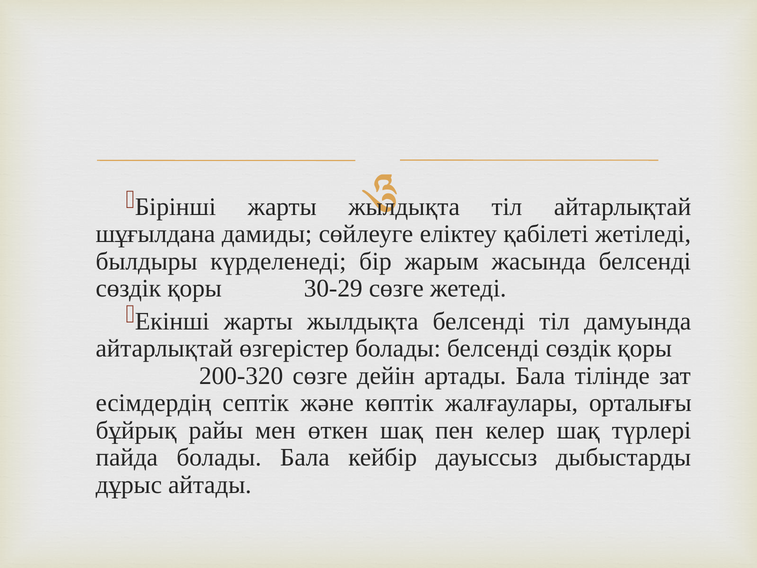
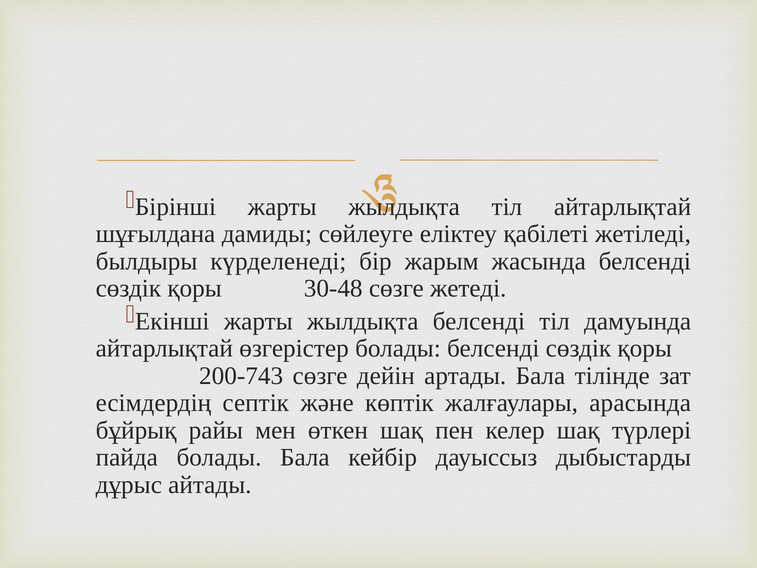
30-29: 30-29 -> 30-48 (333, 289)
200-320: 200-320 -> 200-743 (241, 376)
орталығы: орталығы -> арасында (640, 403)
